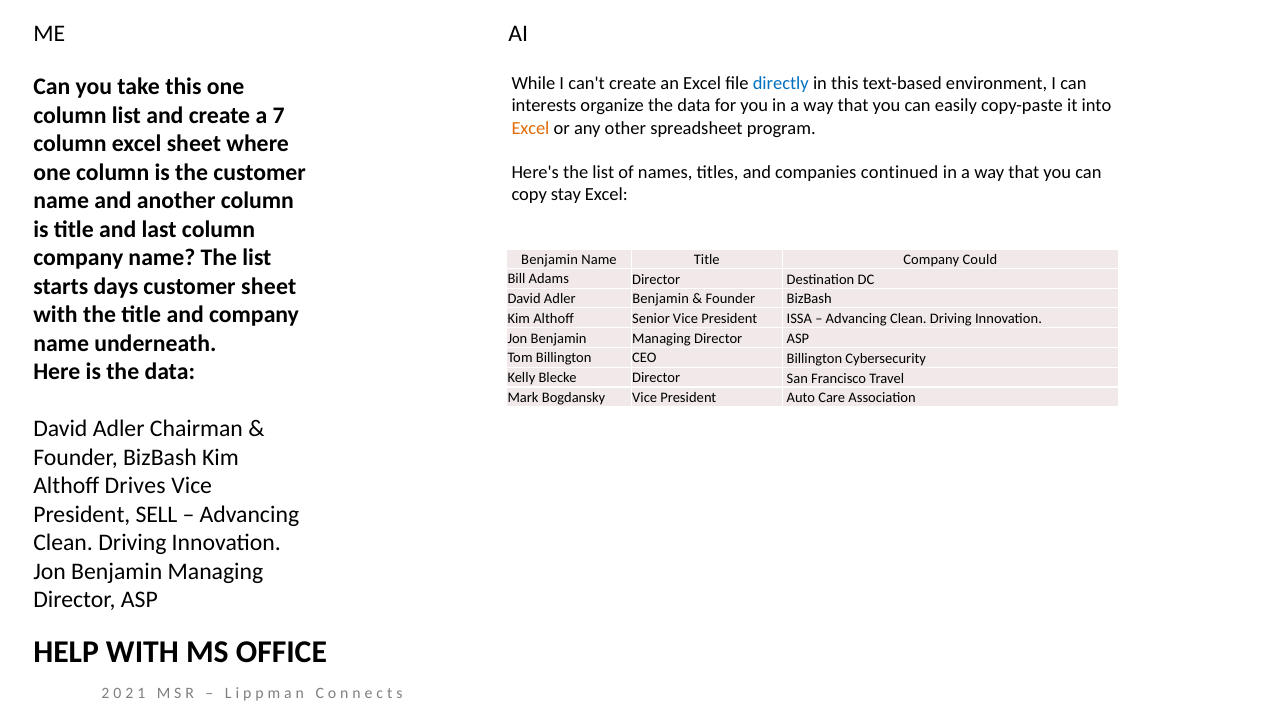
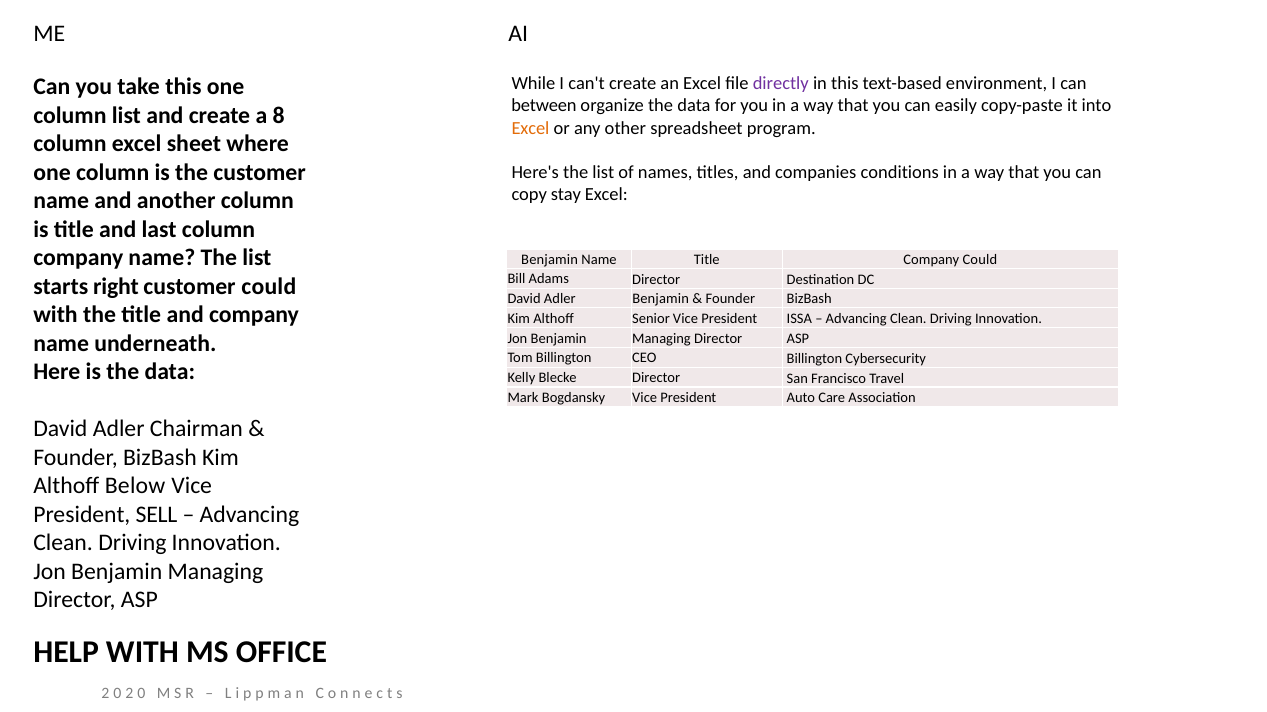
directly colour: blue -> purple (781, 84)
interests: interests -> between (544, 106)
7: 7 -> 8 (279, 116)
continued: continued -> conditions (900, 172)
days: days -> right (116, 287)
customer sheet: sheet -> could (269, 287)
Drives: Drives -> Below (135, 486)
1: 1 -> 0 (141, 694)
